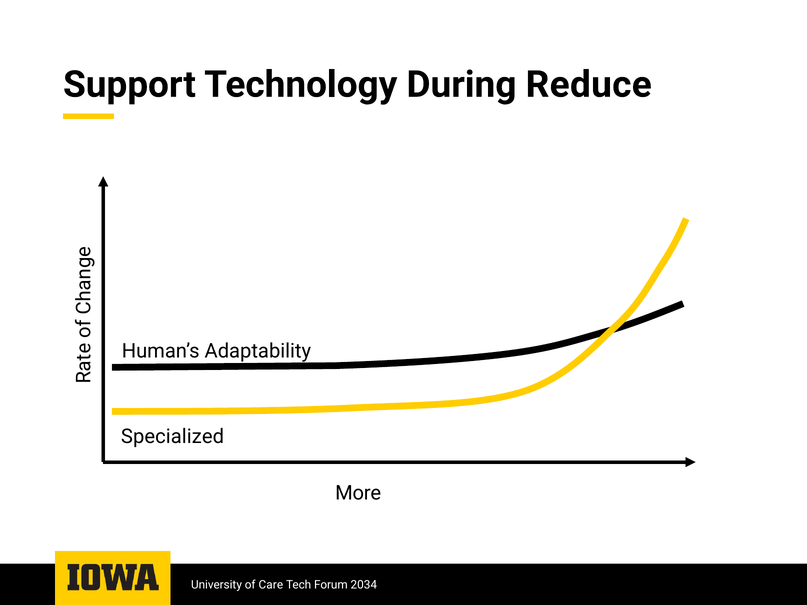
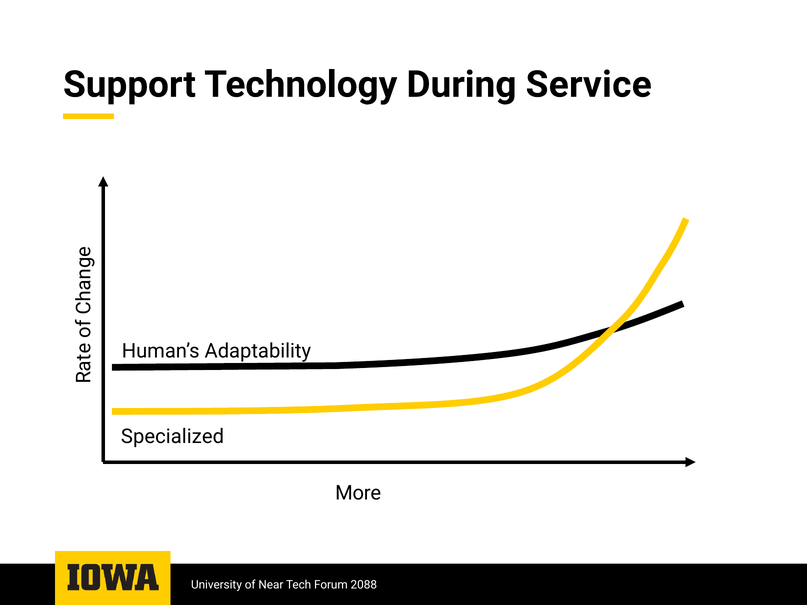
Reduce: Reduce -> Service (589, 85)
Care: Care -> Near (271, 585)
2034: 2034 -> 2088 (364, 585)
